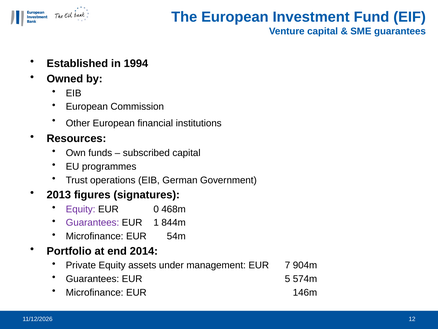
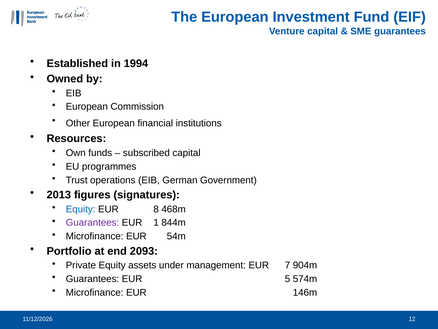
Equity colour: purple -> blue (81, 209)
0: 0 -> 8 (156, 209)
2014: 2014 -> 2093 (144, 251)
